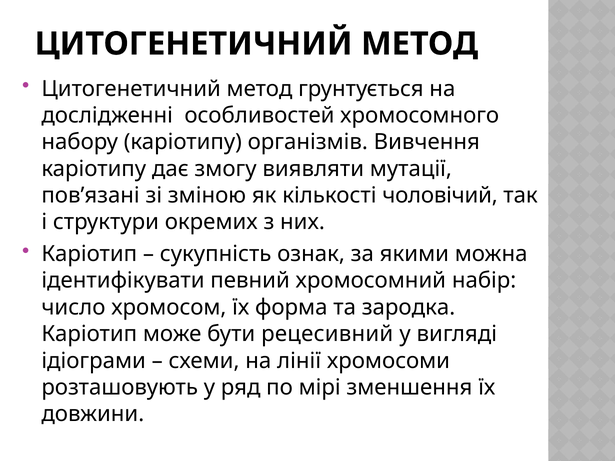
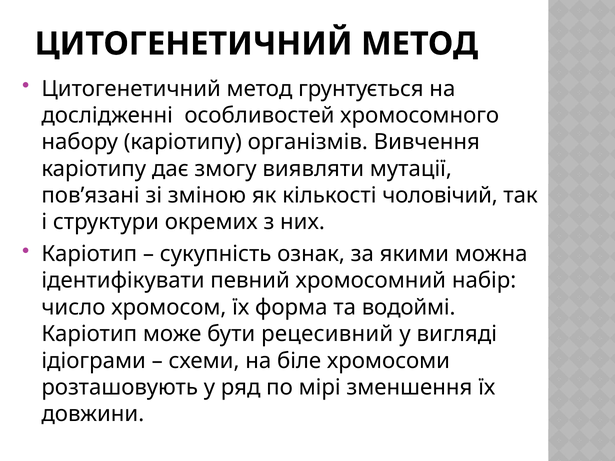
зародка: зародка -> водоймі (409, 308)
лінії: лінії -> біле (299, 361)
